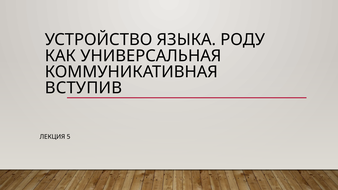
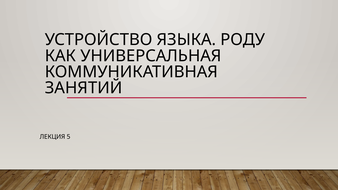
ВСТУПИВ: ВСТУПИВ -> ЗАНЯТИЙ (84, 88)
